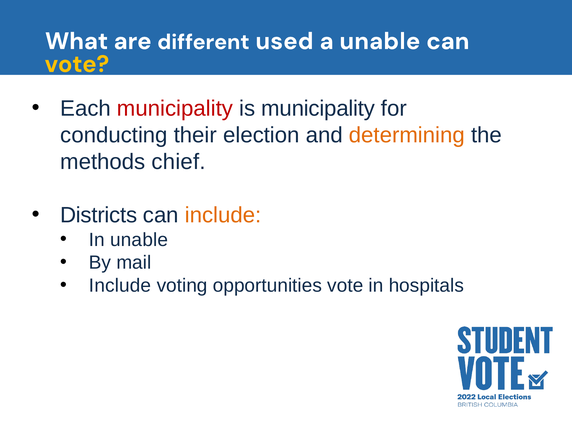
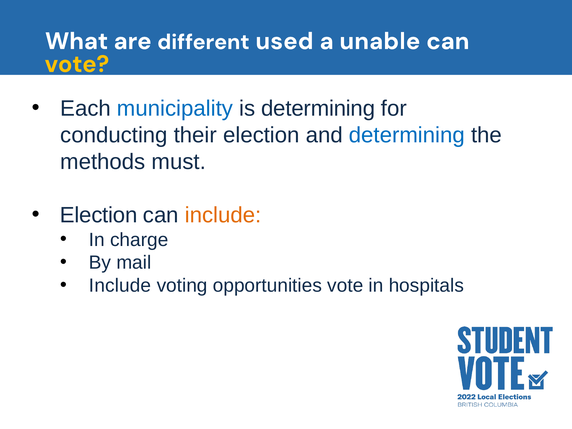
municipality colour: red -> blue (175, 108)
is municipality: municipality -> determining (318, 108)
determining colour: orange -> blue (407, 135)
chief: chief -> must (179, 162)
Districts: Districts -> Election (99, 215)
In unable: unable -> charge (139, 240)
